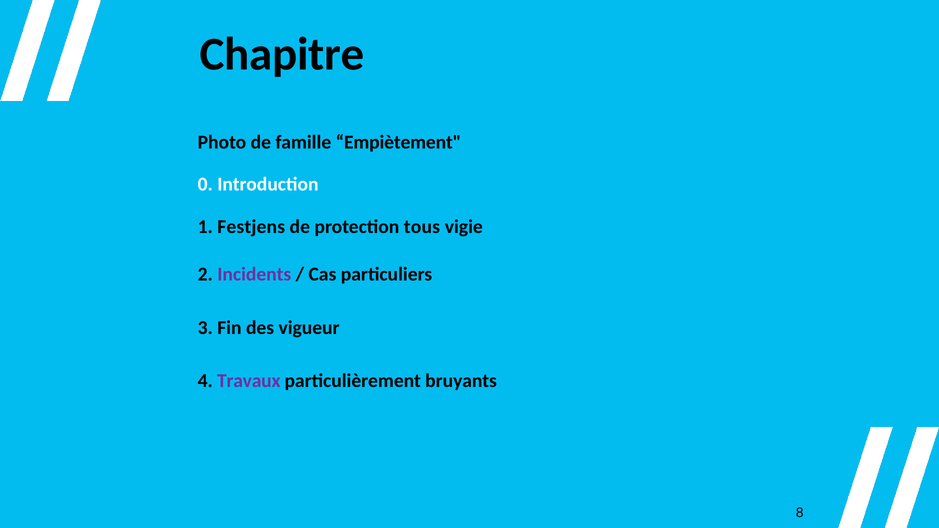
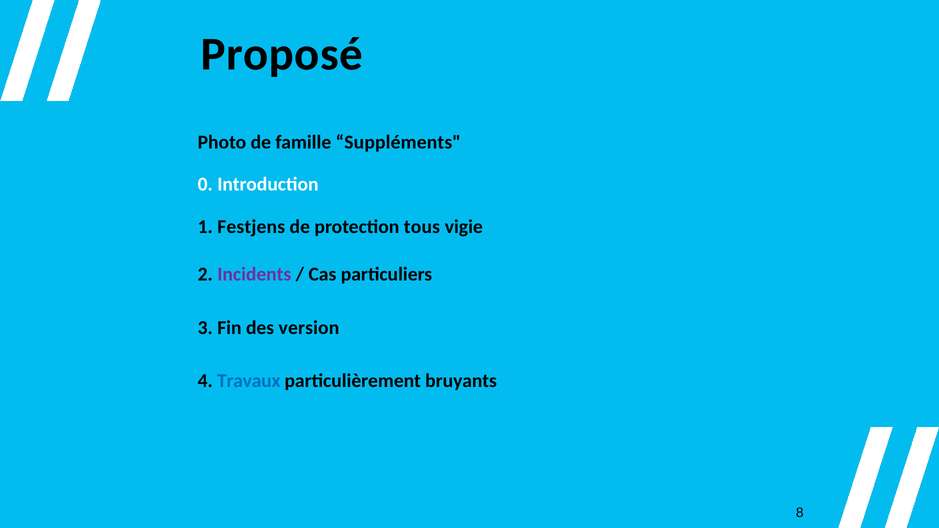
Chapitre: Chapitre -> Proposé (282, 54)
Empiètement: Empiètement -> Suppléments (398, 142)
vigueur: vigueur -> version (309, 328)
Travaux colour: purple -> blue (249, 381)
